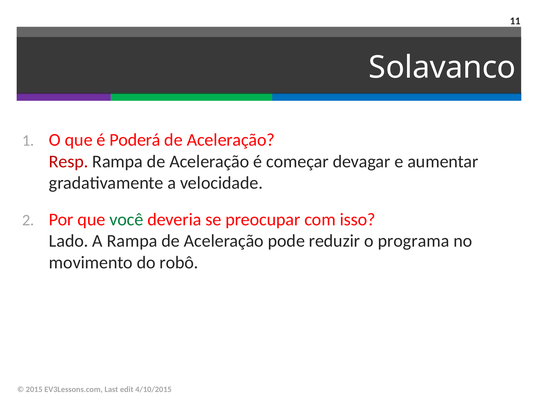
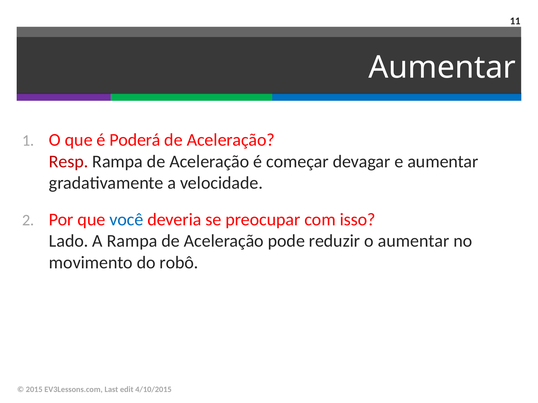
Solavanco: Solavanco -> Aumentar (442, 68)
você colour: green -> blue (126, 220)
o programa: programa -> aumentar (414, 241)
